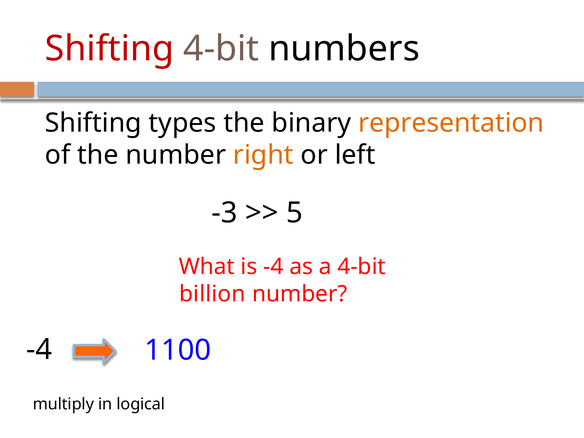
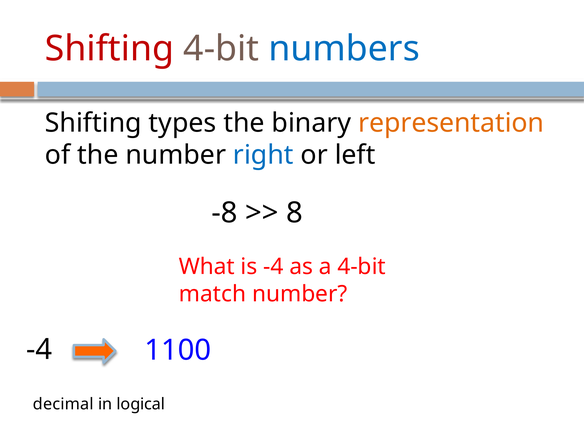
numbers colour: black -> blue (344, 49)
right colour: orange -> blue (263, 155)
-3: -3 -> -8 (225, 213)
5: 5 -> 8 (295, 213)
billion: billion -> match (212, 294)
multiply: multiply -> decimal (63, 404)
